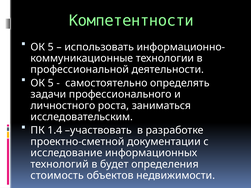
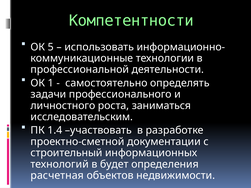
5: 5 -> 1 (51, 83)
исследование: исследование -> строительный (67, 153)
стоимость: стоимость -> расчетная (57, 176)
